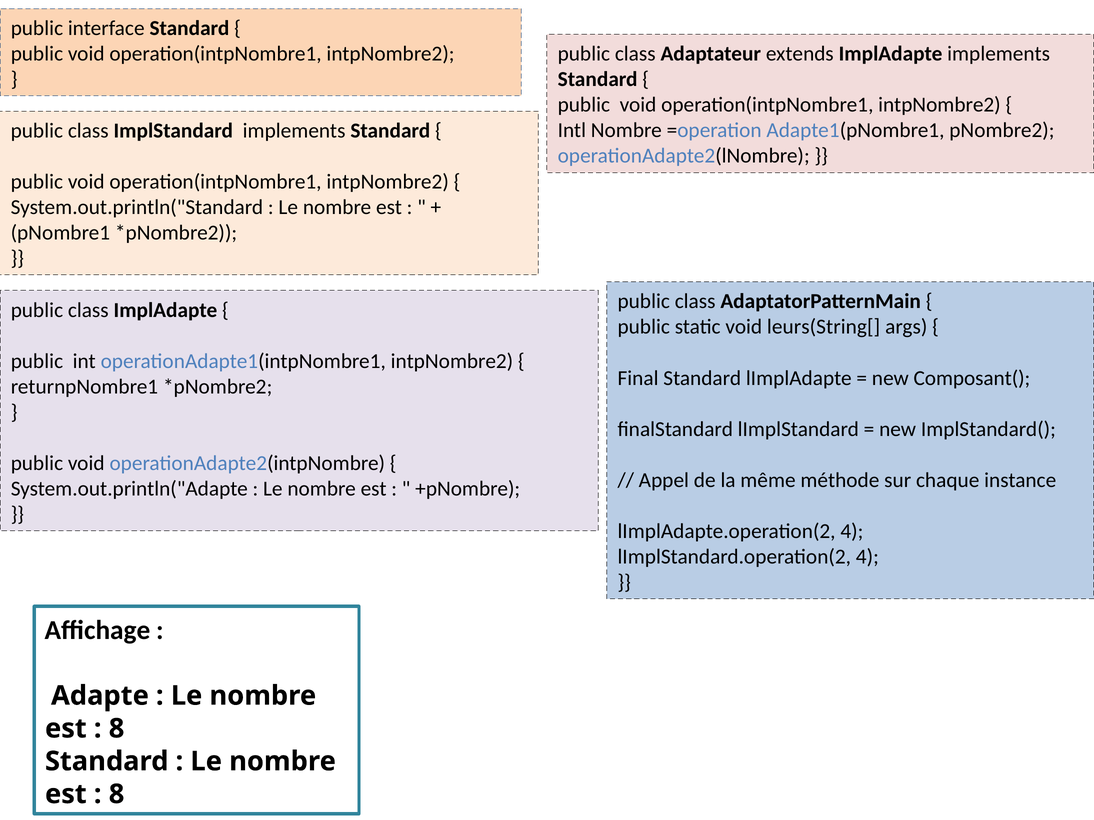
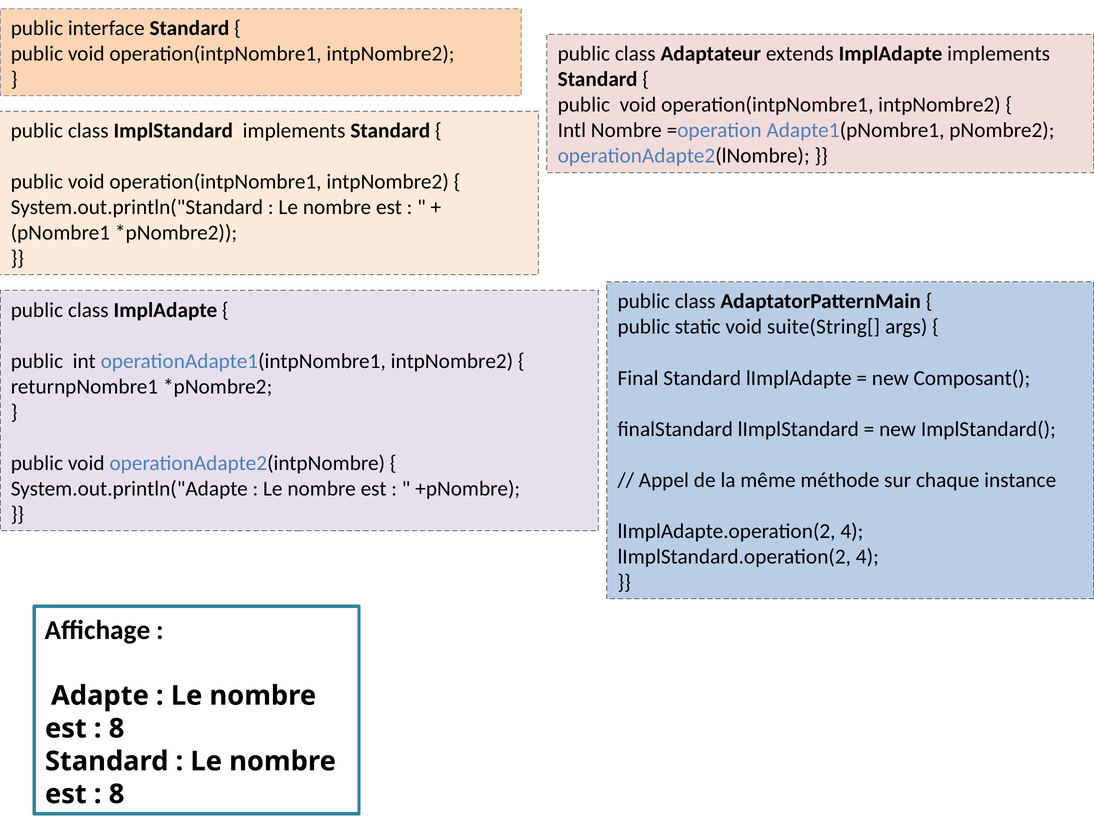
leurs(String[: leurs(String[ -> suite(String[ (824, 327)
